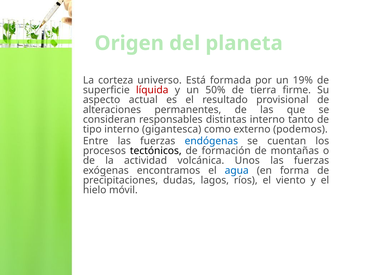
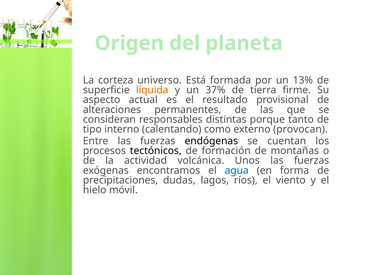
19%: 19% -> 13% (303, 80)
líquida colour: red -> orange (152, 90)
50%: 50% -> 37% (215, 90)
distintas interno: interno -> porque (267, 119)
gigantesca: gigantesca -> calentando (172, 129)
podemos: podemos -> provocan (300, 129)
endógenas colour: blue -> black (211, 141)
